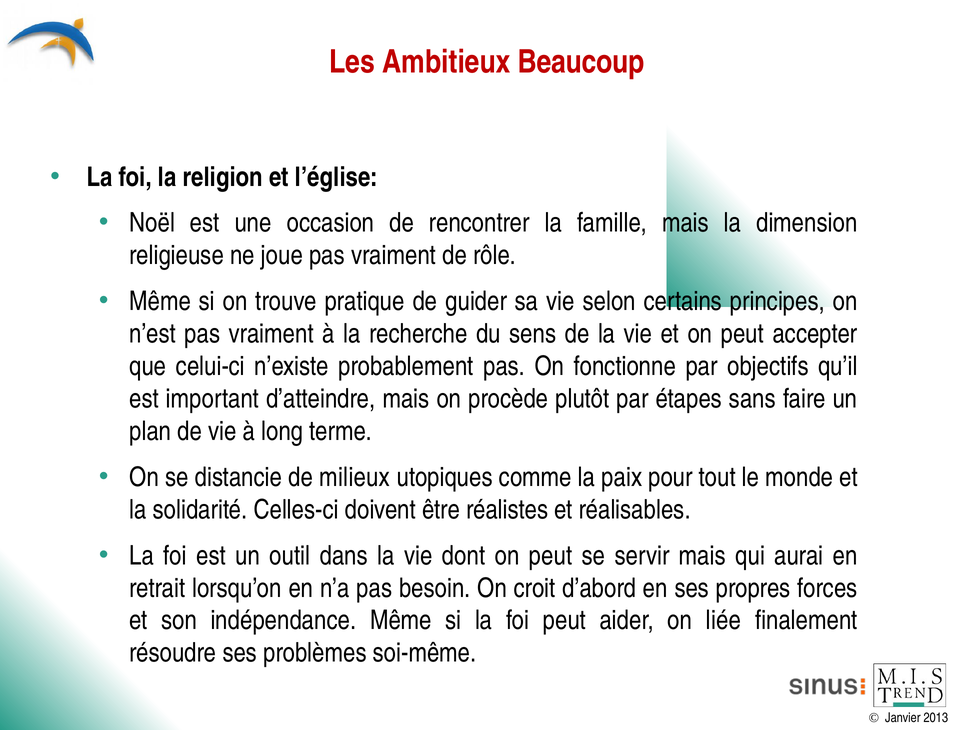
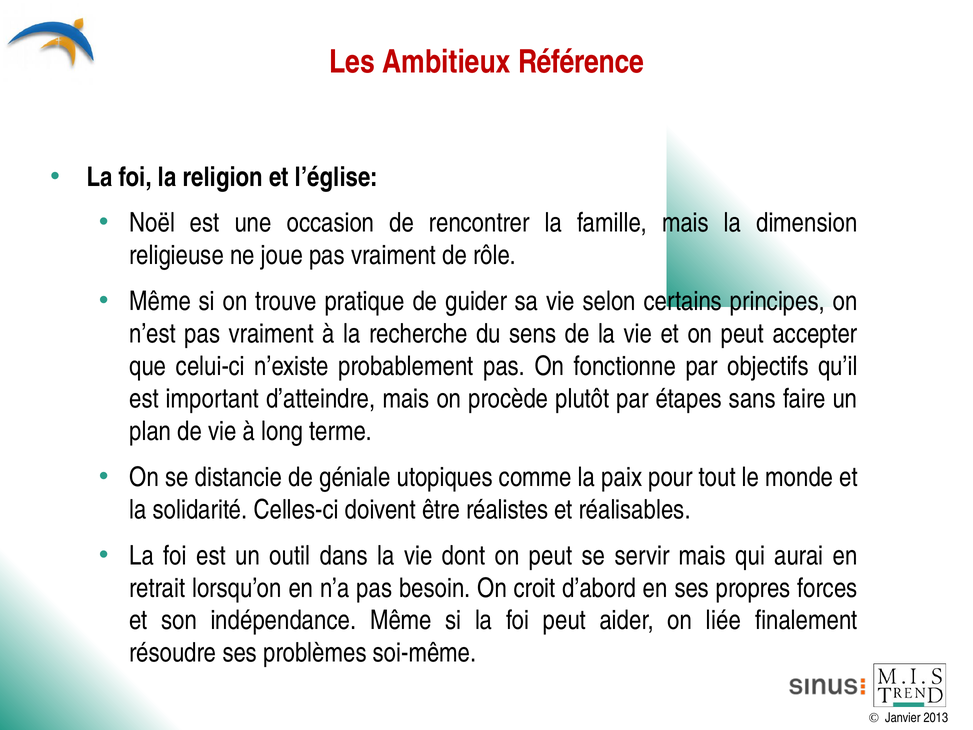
Beaucoup: Beaucoup -> Référence (581, 62)
milieux: milieux -> géniale (355, 477)
